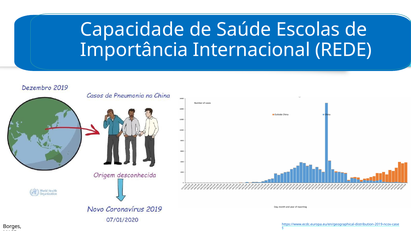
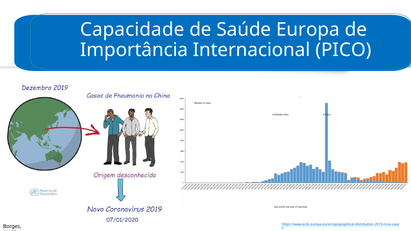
Escolas: Escolas -> Europa (308, 30)
REDE: REDE -> PICO (343, 50)
